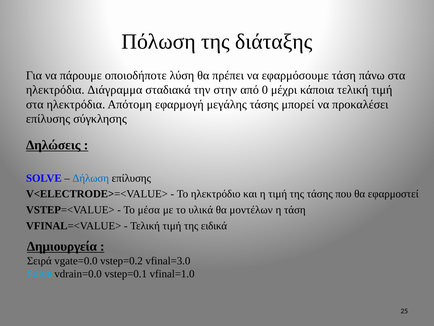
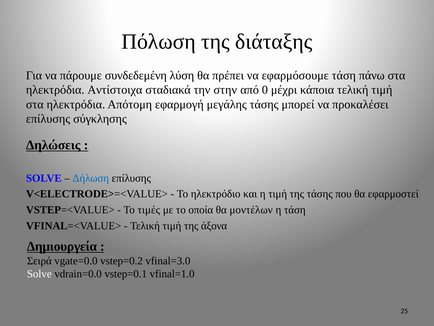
οποιοδήποτε: οποιοδήποτε -> συνδεδεμένη (136, 75)
Διάγραμμα: Διάγραμμα -> Αντίστοιχα (115, 90)
μέσα: μέσα -> τιμές (149, 210)
υλικά: υλικά -> οποία (201, 210)
ειδικά: ειδικά -> άξονα (214, 225)
Solve colour: light blue -> white (39, 273)
